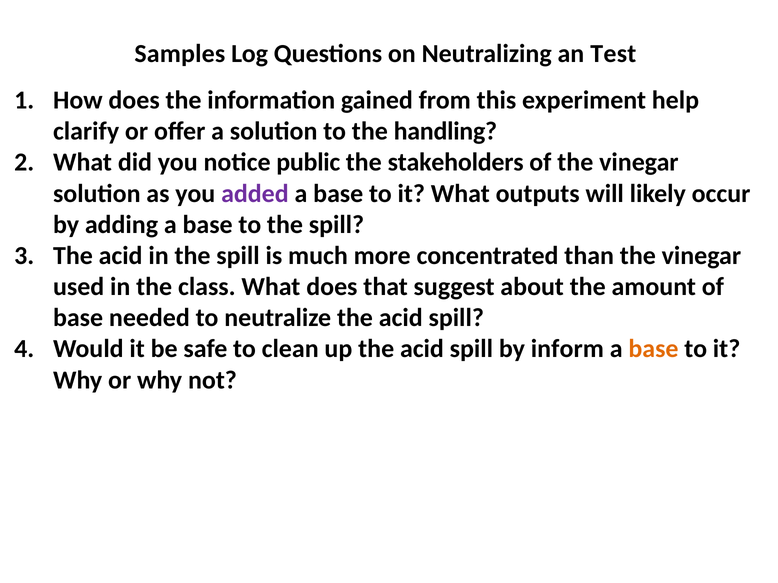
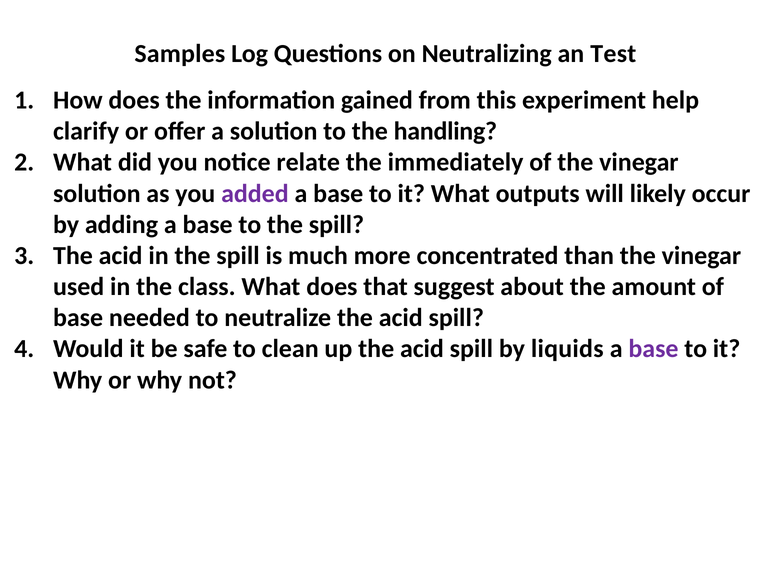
public: public -> relate (308, 163)
stakeholders: stakeholders -> immediately (456, 163)
inform: inform -> liquids (567, 349)
base colour: orange -> purple (653, 349)
